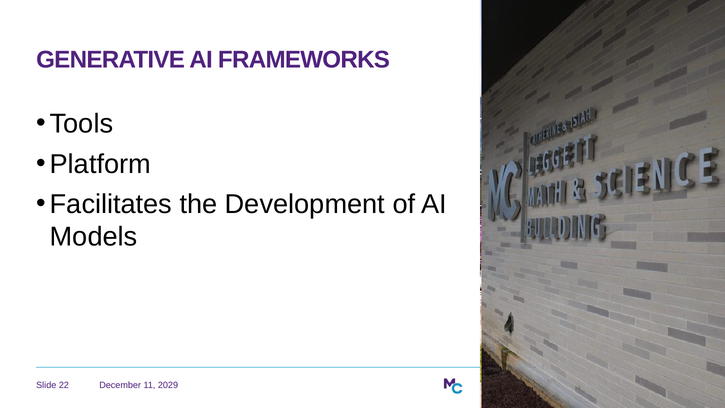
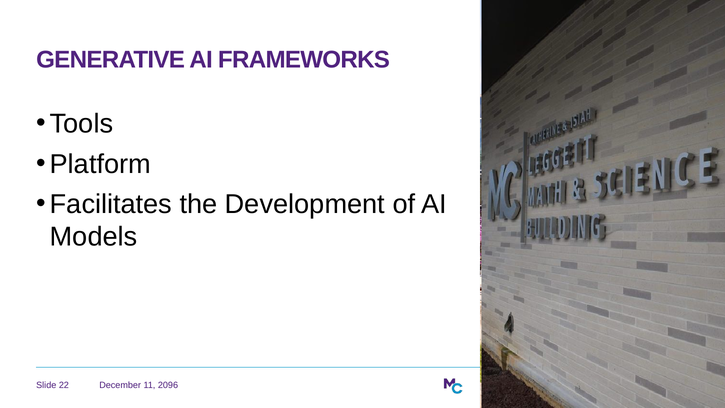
2029: 2029 -> 2096 (168, 385)
